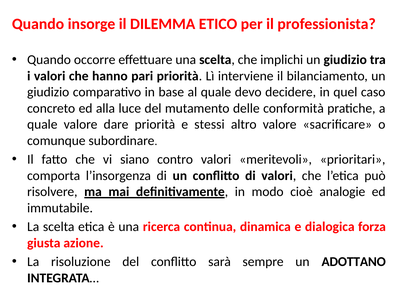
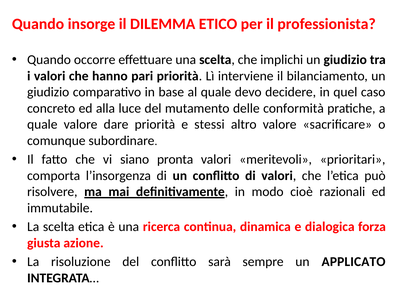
contro: contro -> pronta (175, 159)
analogie: analogie -> razionali (342, 192)
ADOTTANO: ADOTTANO -> APPLICATO (354, 262)
